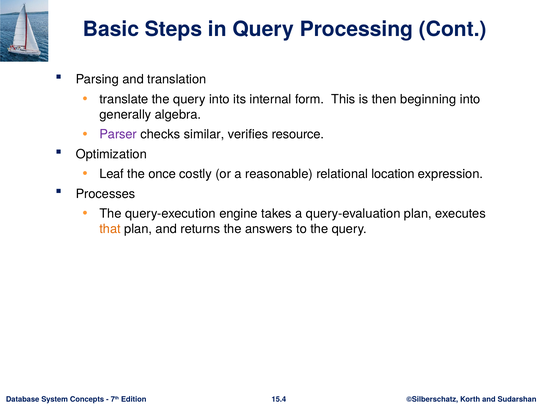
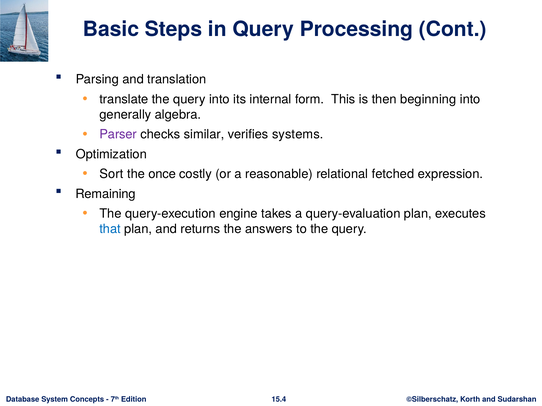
resource: resource -> systems (298, 135)
Leaf: Leaf -> Sort (111, 174)
location: location -> fetched (393, 174)
Processes: Processes -> Remaining (106, 194)
that colour: orange -> blue (110, 229)
